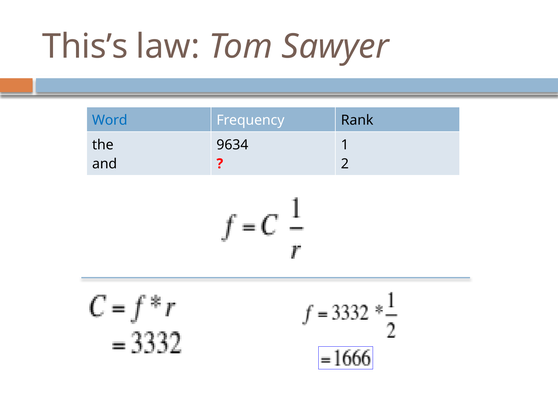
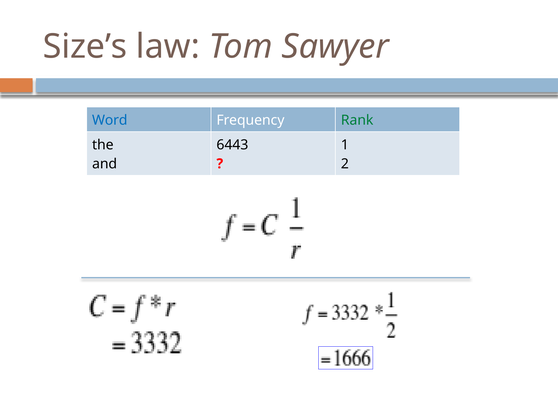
This’s: This’s -> Size’s (85, 47)
Rank colour: black -> green (357, 120)
9634: 9634 -> 6443 (232, 145)
